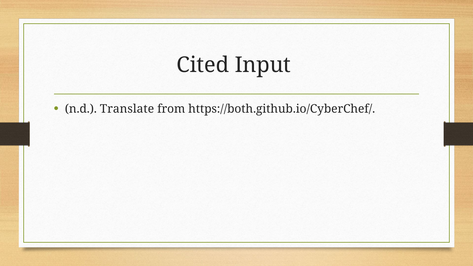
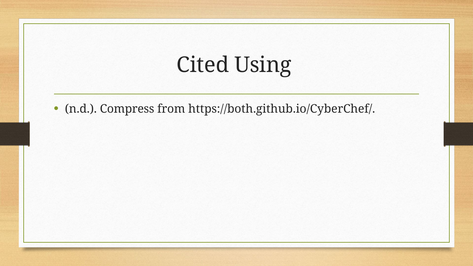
Input: Input -> Using (263, 65)
Translate: Translate -> Compress (127, 109)
